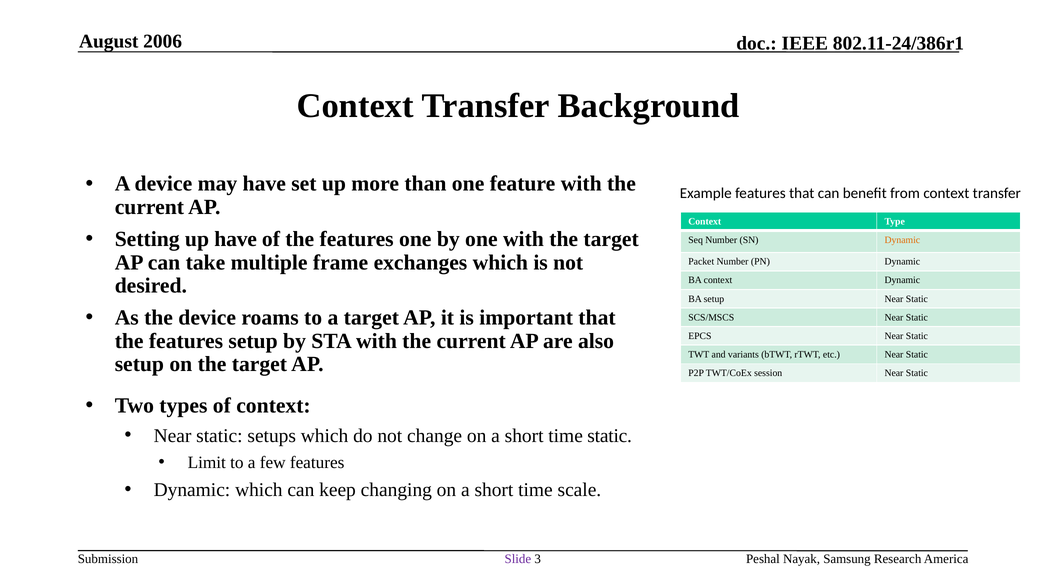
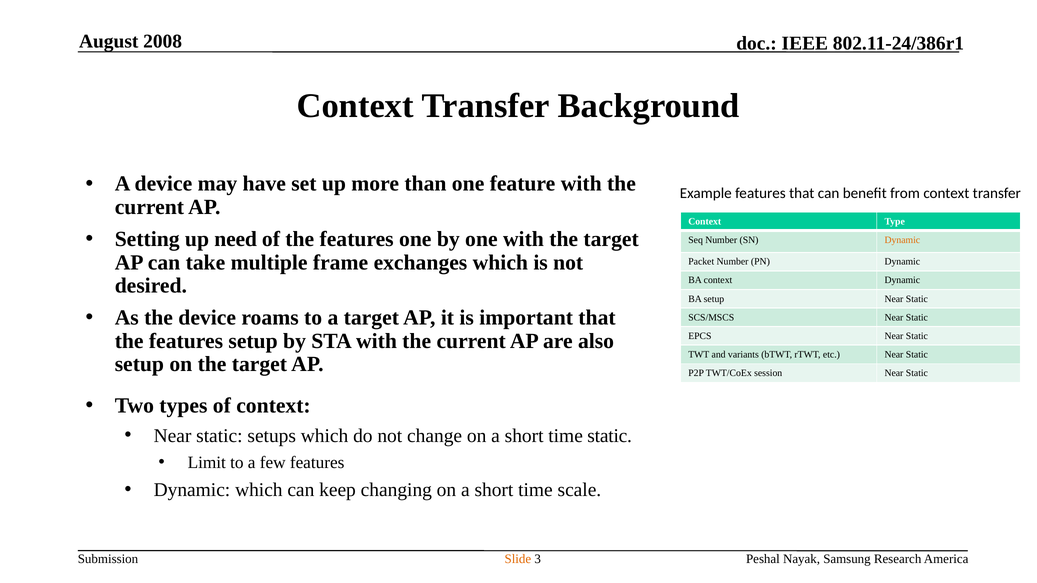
2006: 2006 -> 2008 (163, 41)
up have: have -> need (236, 239)
Slide colour: purple -> orange (518, 559)
